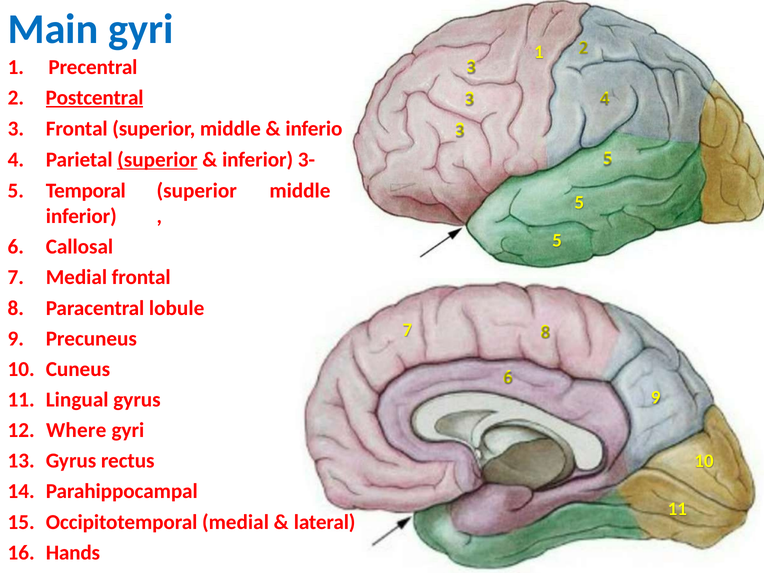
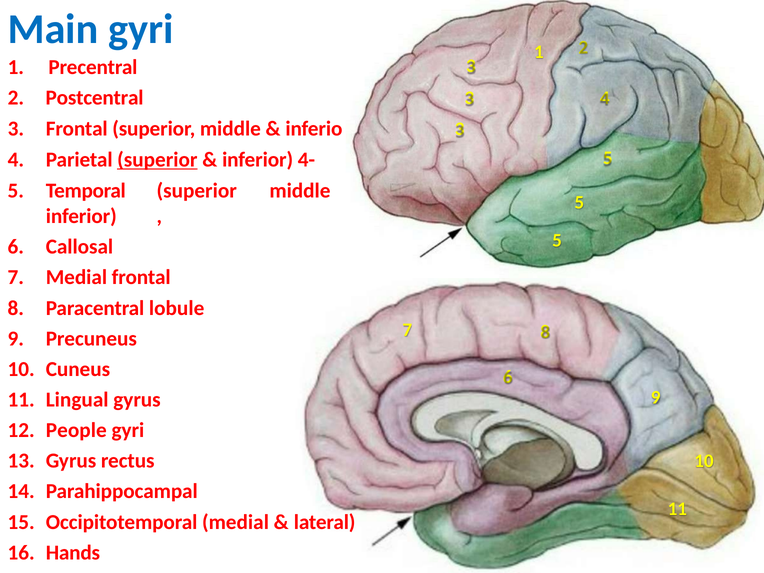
Postcentral underline: present -> none (95, 98)
3-: 3- -> 4- (306, 160)
Where: Where -> People (76, 430)
